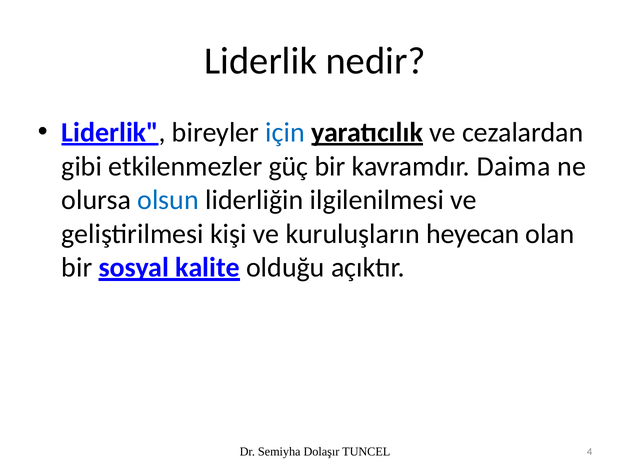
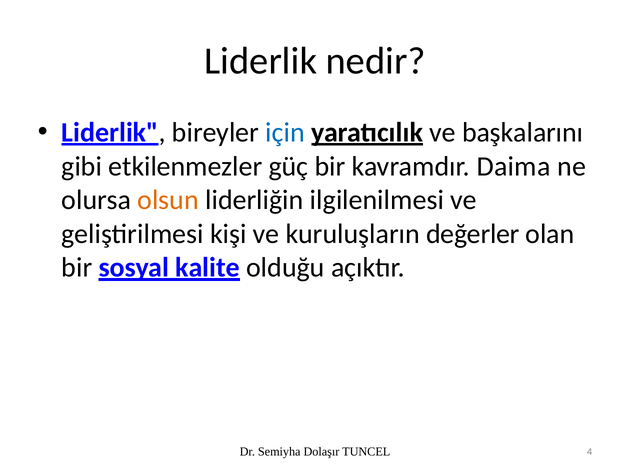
cezalardan: cezalardan -> başkalarını (523, 132)
olsun colour: blue -> orange (168, 200)
heyecan: heyecan -> değerler (473, 234)
